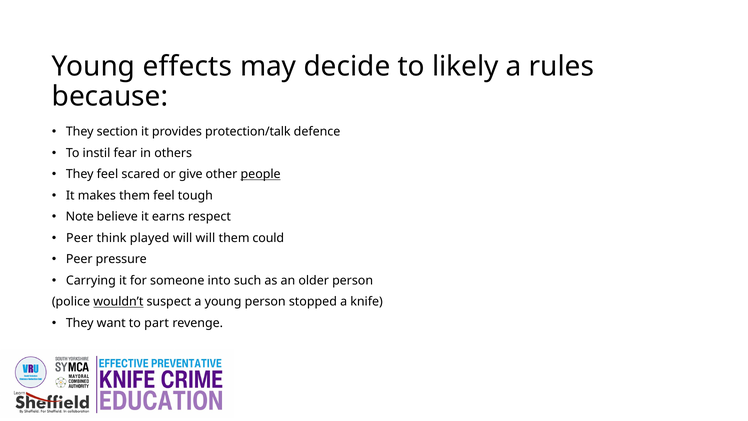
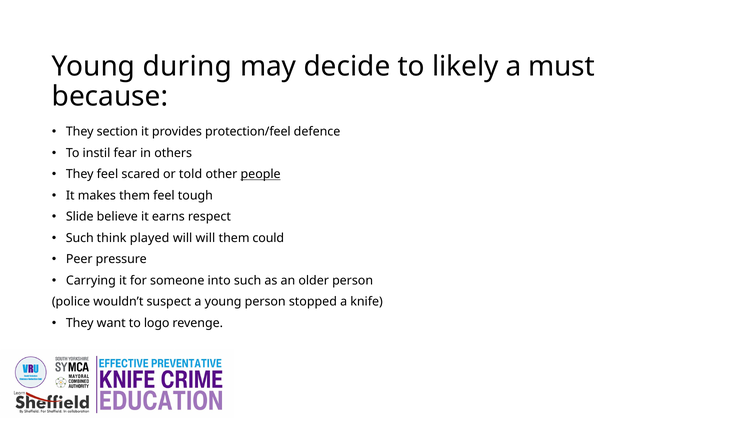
effects: effects -> during (187, 66)
rules: rules -> must (562, 66)
protection/talk: protection/talk -> protection/feel (248, 132)
give: give -> told (191, 174)
Note: Note -> Slide (80, 217)
Peer: Peer -> Such (80, 238)
wouldn’t underline: present -> none (118, 302)
part: part -> logo (157, 323)
